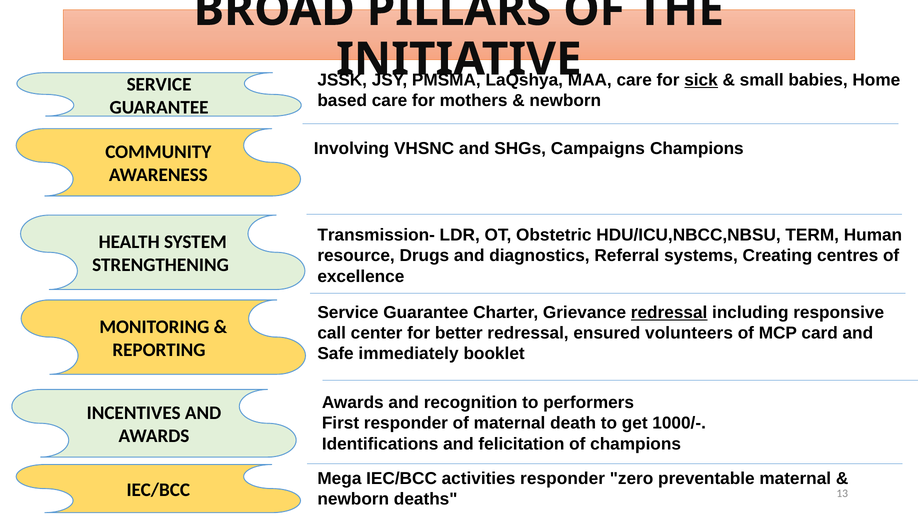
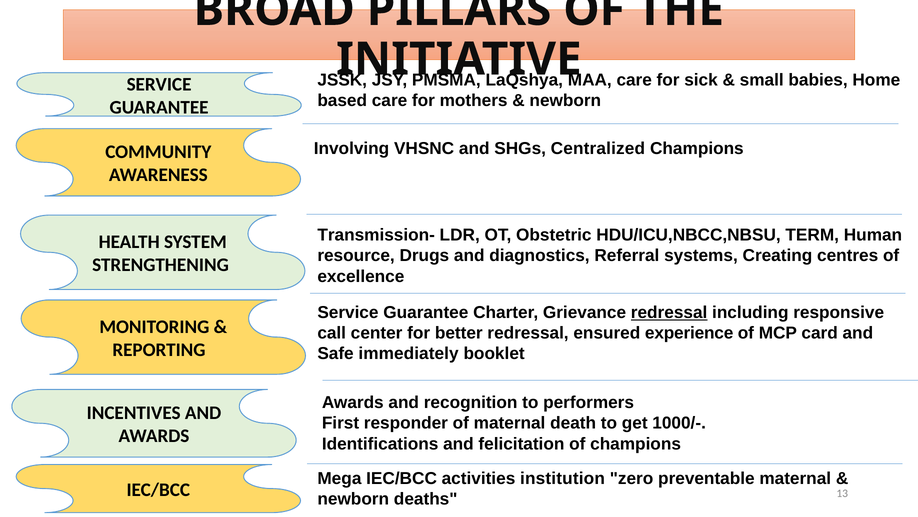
sick underline: present -> none (701, 80)
Campaigns: Campaigns -> Centralized (598, 148)
volunteers: volunteers -> experience (689, 333)
activities responder: responder -> institution (563, 478)
